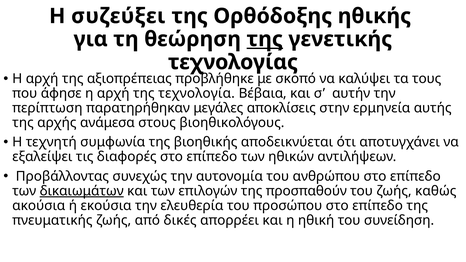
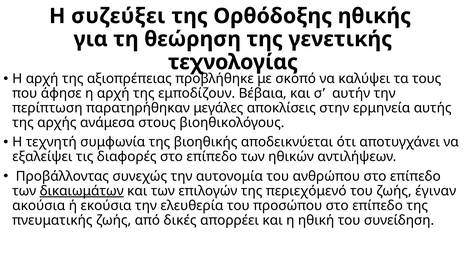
της underline: present -> none (265, 39)
τεχνολογία: τεχνολογία -> εμποδίζουν (197, 93)
προσπαθούν: προσπαθούν -> περιεχόμενό (306, 191)
καθώς: καθώς -> έγιναν (436, 191)
